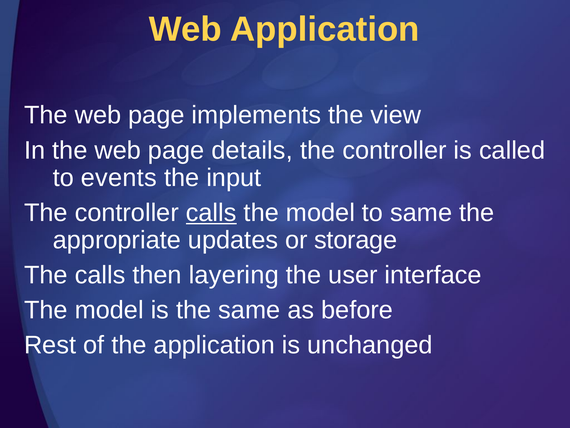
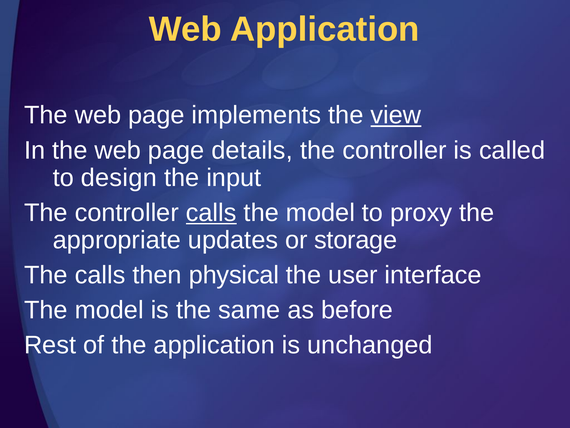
view underline: none -> present (396, 115)
events: events -> design (119, 178)
to same: same -> proxy (421, 213)
layering: layering -> physical (234, 275)
